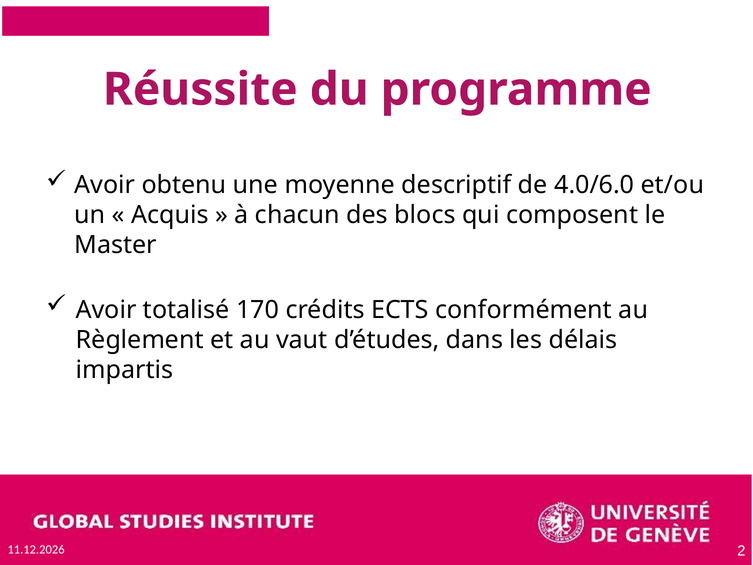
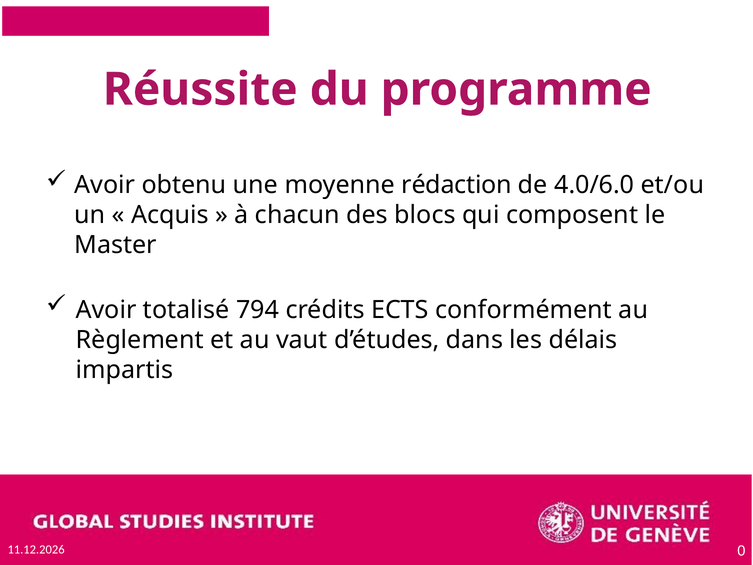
descriptif: descriptif -> rédaction (457, 185)
170: 170 -> 794 (258, 310)
2: 2 -> 0 (741, 551)
